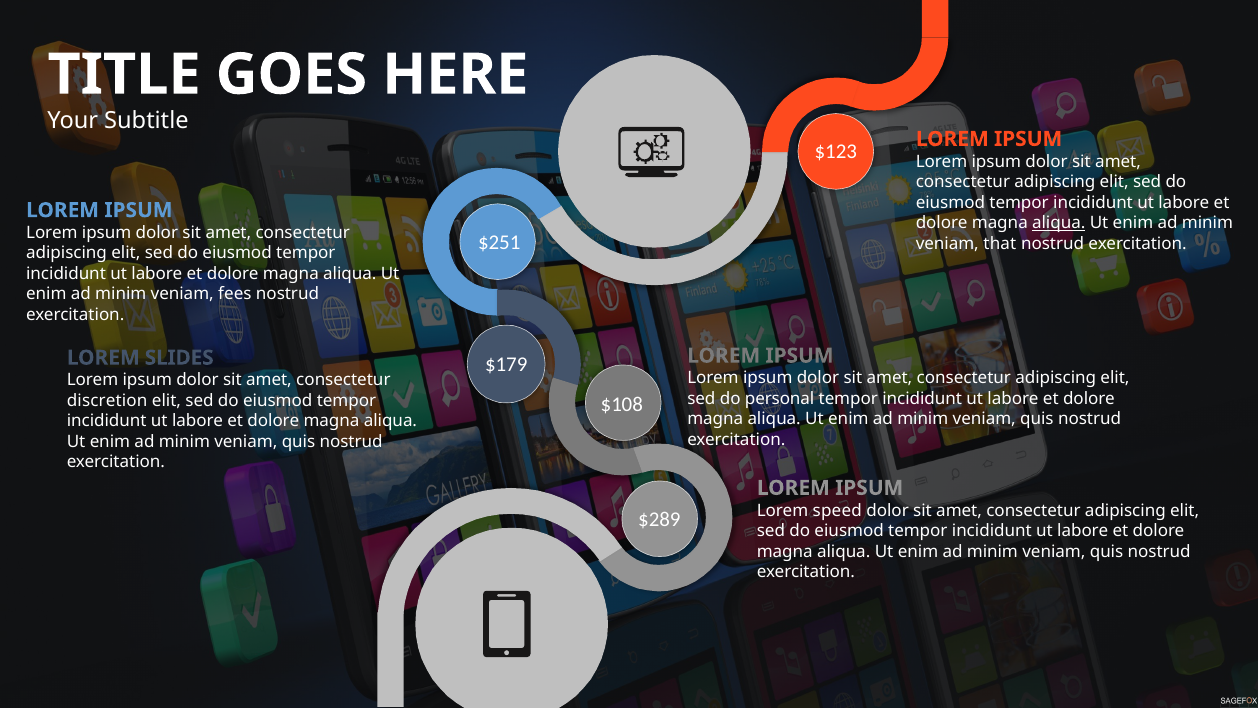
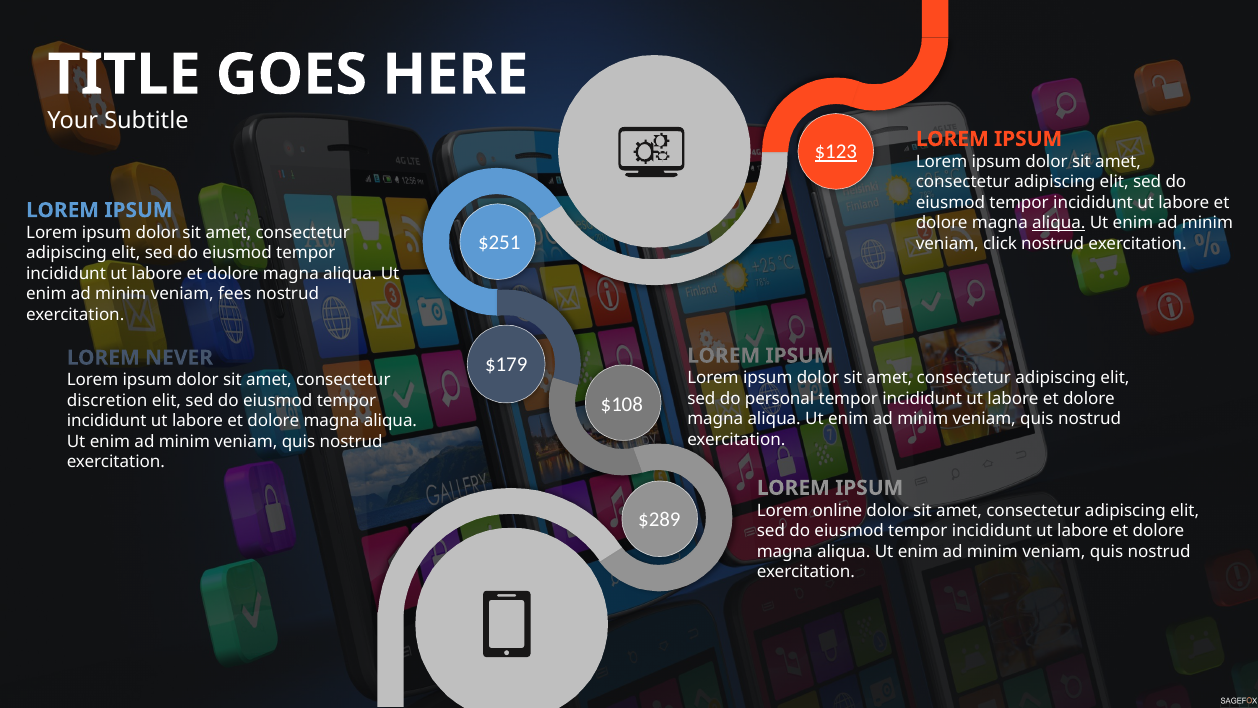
$123 underline: none -> present (836, 152)
that: that -> click (1000, 243)
SLIDES: SLIDES -> NEVER (179, 358)
speed: speed -> online (837, 510)
